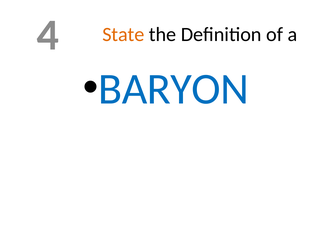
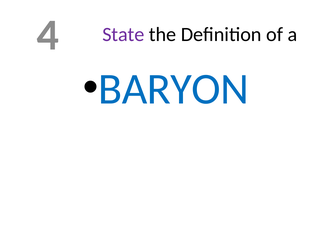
State colour: orange -> purple (123, 35)
